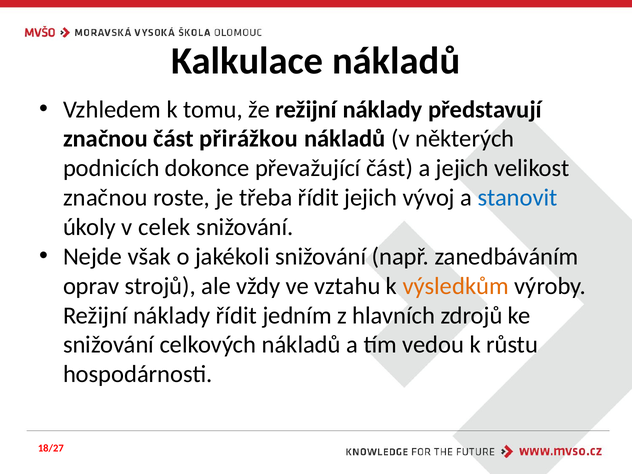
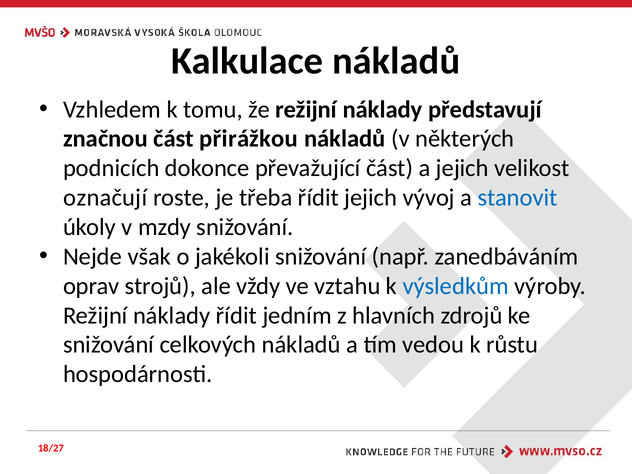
značnou: značnou -> označují (105, 198)
celek: celek -> mzdy (165, 227)
výsledkům colour: orange -> blue (456, 286)
